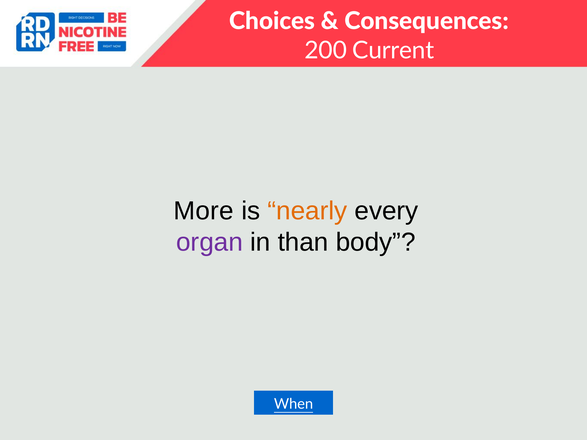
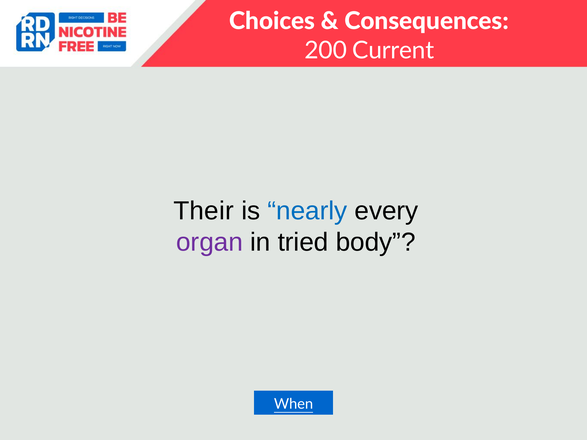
More: More -> Their (204, 211)
nearly colour: orange -> blue (307, 211)
than: than -> tried (303, 242)
